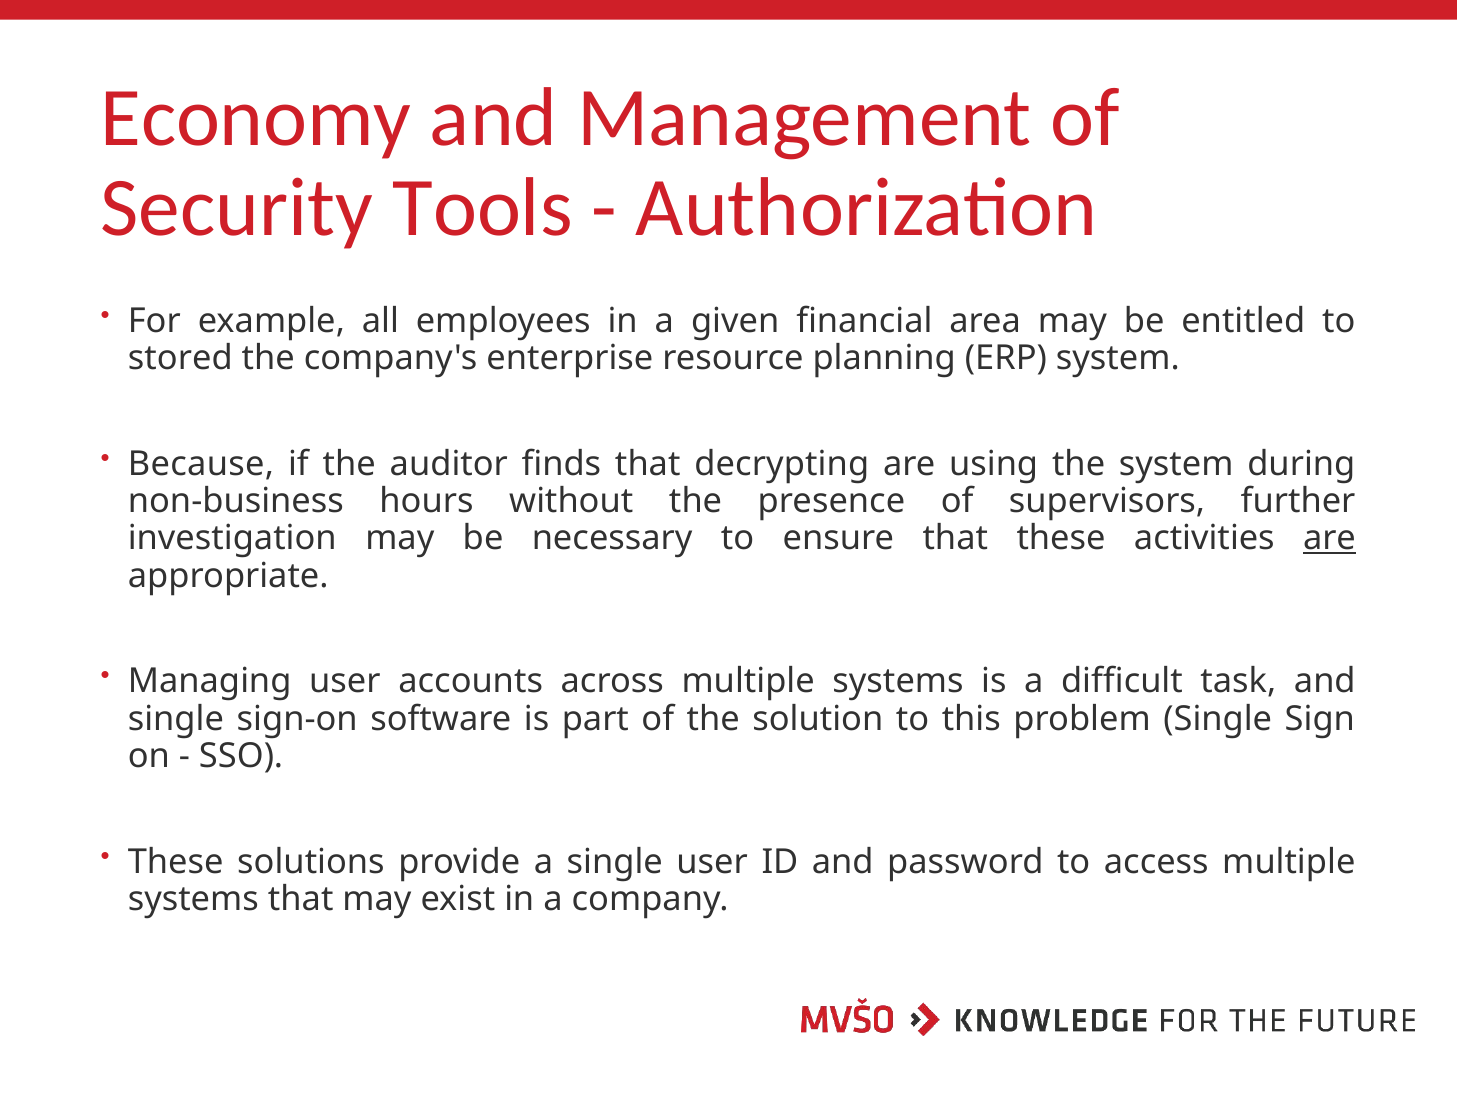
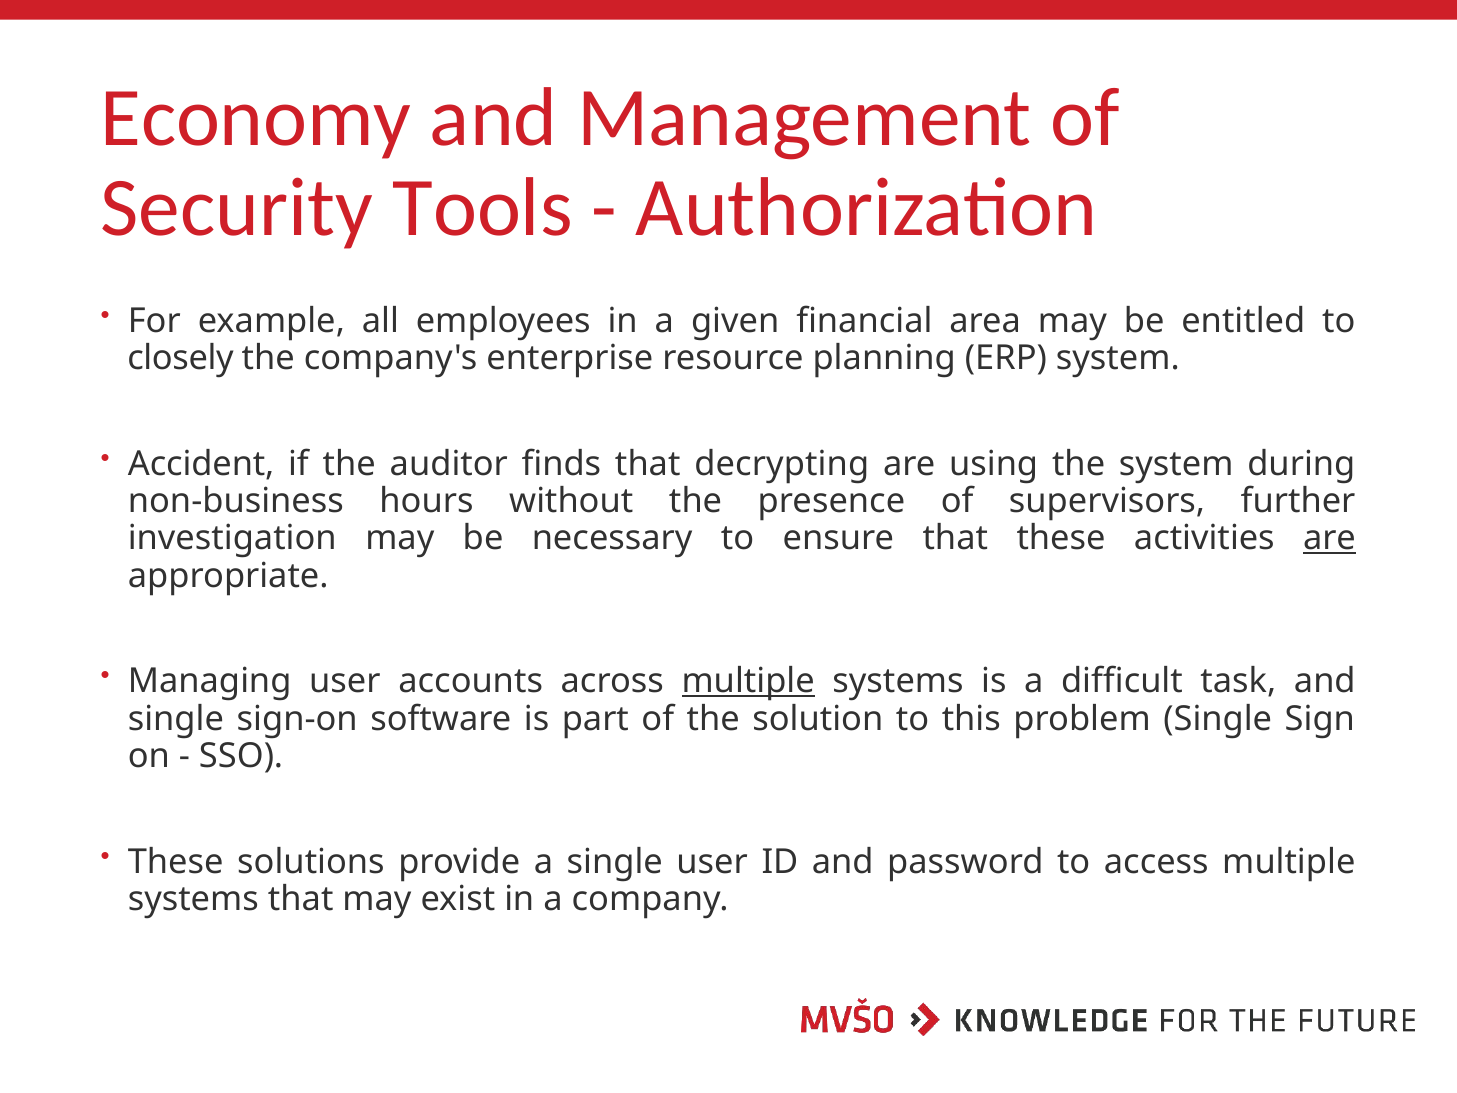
stored: stored -> closely (181, 358)
Because: Because -> Accident (201, 464)
multiple underline: none -> present (748, 681)
